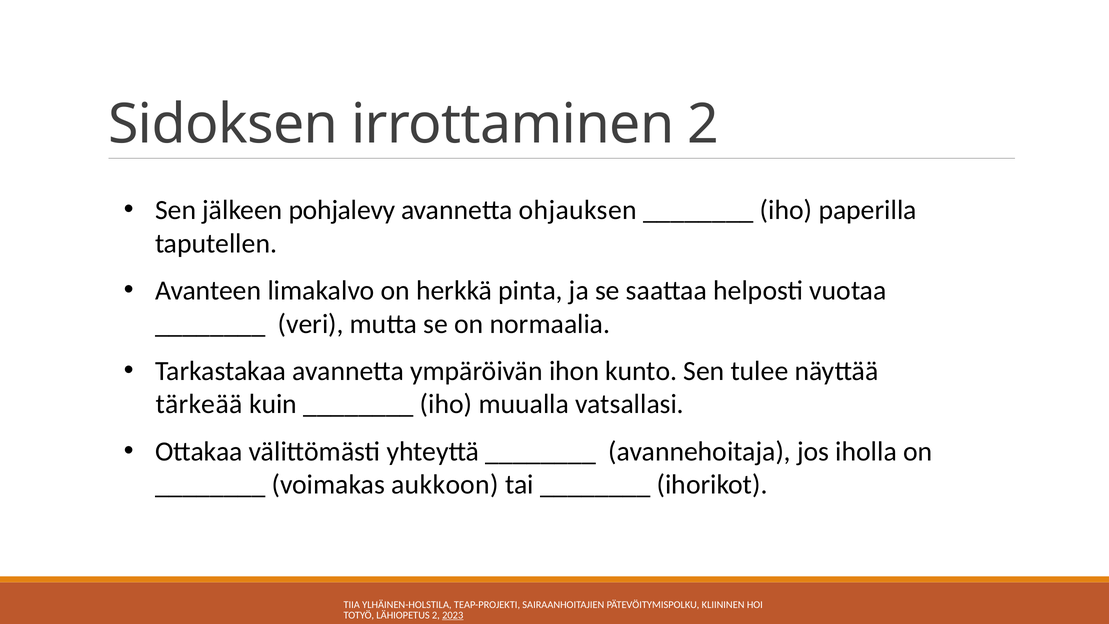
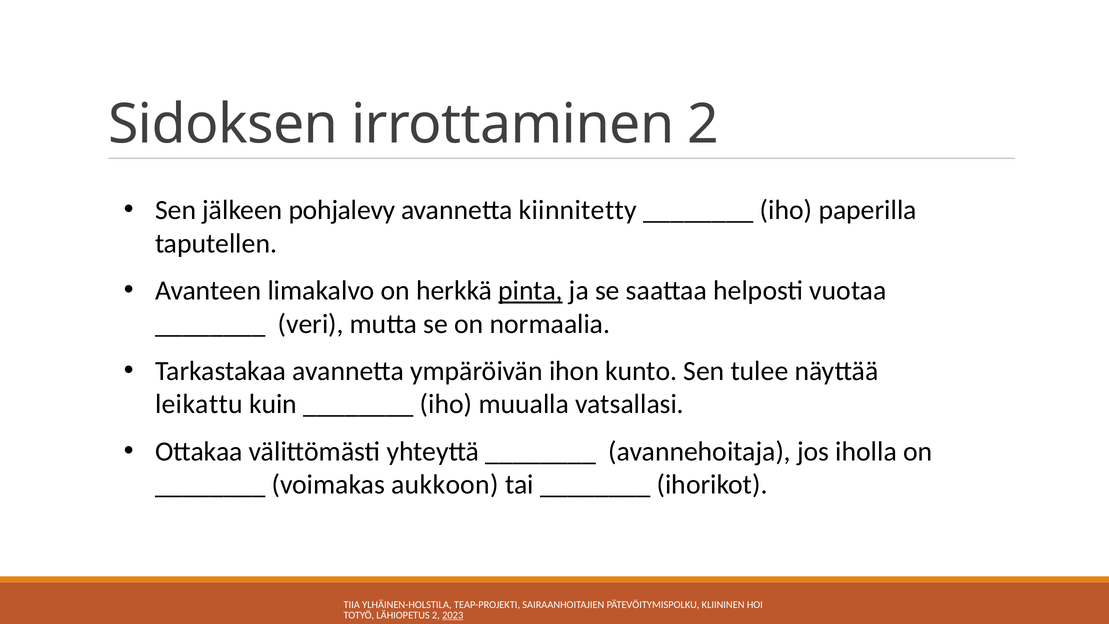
ohjauksen: ohjauksen -> kiinnitetty (578, 210)
pinta underline: none -> present (531, 291)
tärkeää: tärkeää -> leikattu (199, 404)
